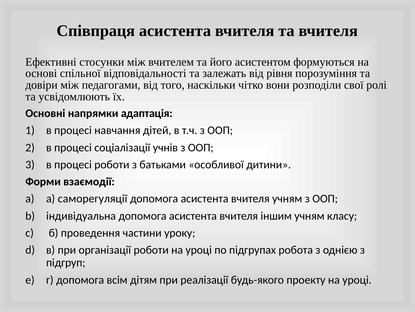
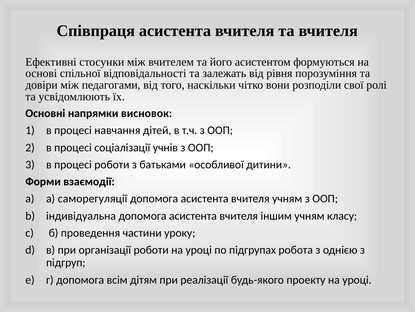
адаптація: адаптація -> висновок (147, 113)
